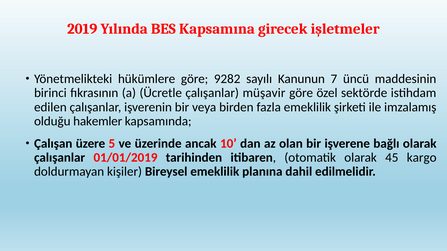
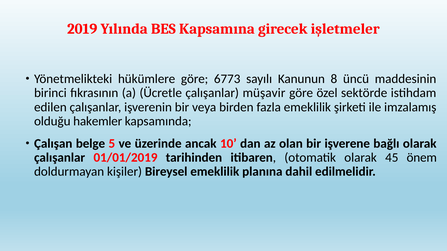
9282: 9282 -> 6773 (227, 79)
7: 7 -> 8 (334, 79)
üzere: üzere -> belge (90, 144)
kargo: kargo -> önem (422, 158)
